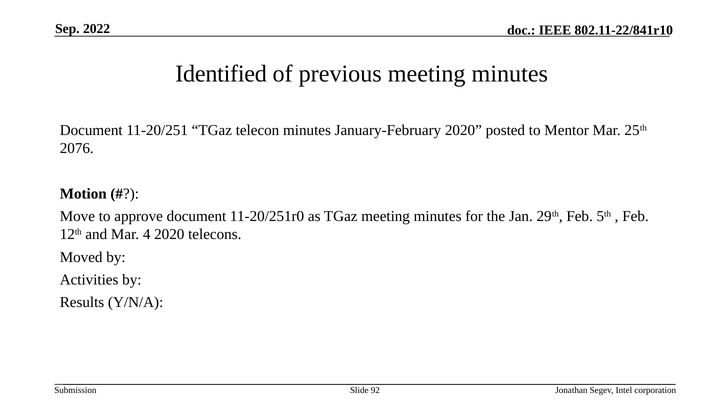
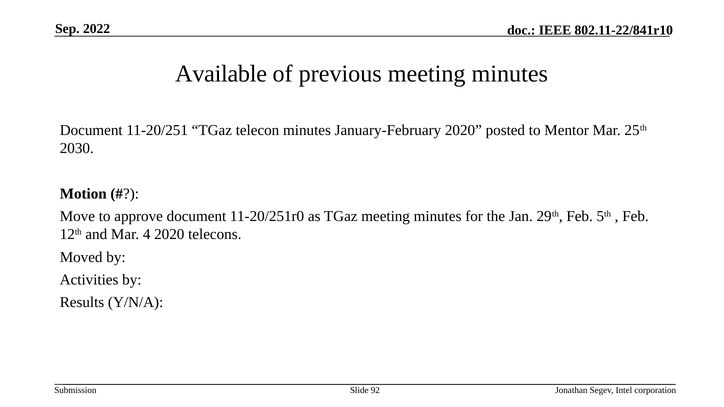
Identified: Identified -> Available (221, 74)
2076: 2076 -> 2030 (77, 149)
